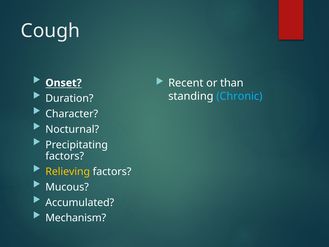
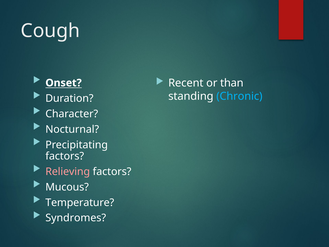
Relieving colour: yellow -> pink (68, 171)
Accumulated: Accumulated -> Temperature (80, 202)
Mechanism: Mechanism -> Syndromes (76, 218)
